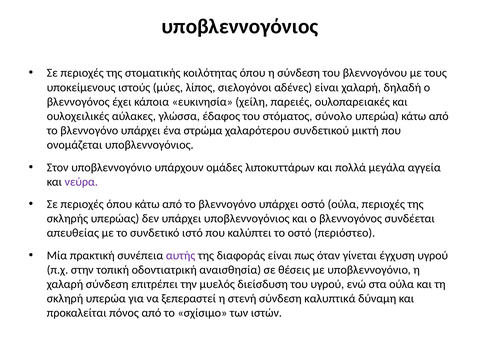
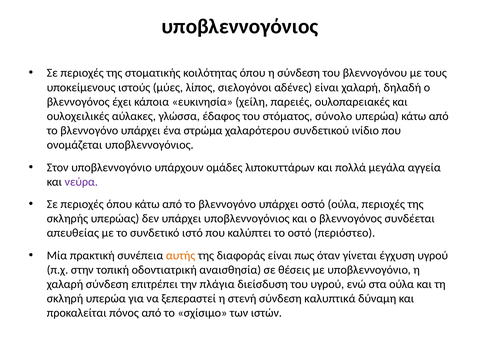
μικτή: μικτή -> ινίδιο (365, 131)
αυτής colour: purple -> orange (181, 255)
μυελός: μυελός -> πλάγια (217, 284)
